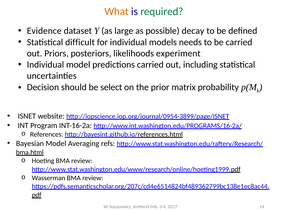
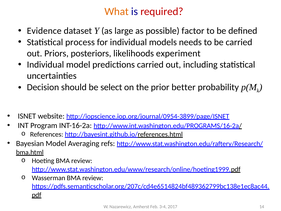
required colour: green -> red (162, 12)
decay: decay -> factor (193, 31)
difficult: difficult -> process (80, 42)
matrix: matrix -> better (184, 87)
